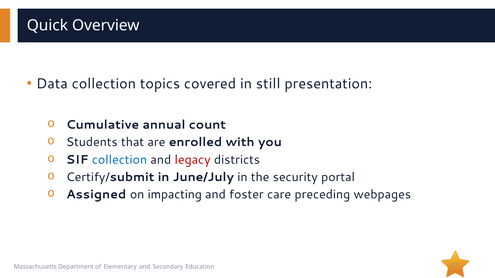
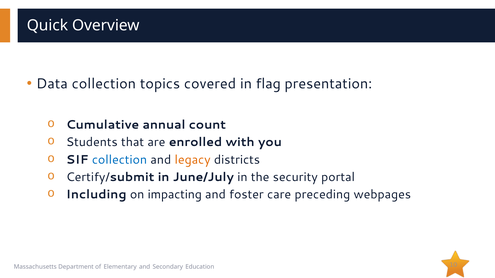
still: still -> flag (268, 84)
legacy colour: red -> orange (193, 160)
Assigned: Assigned -> Including (96, 195)
